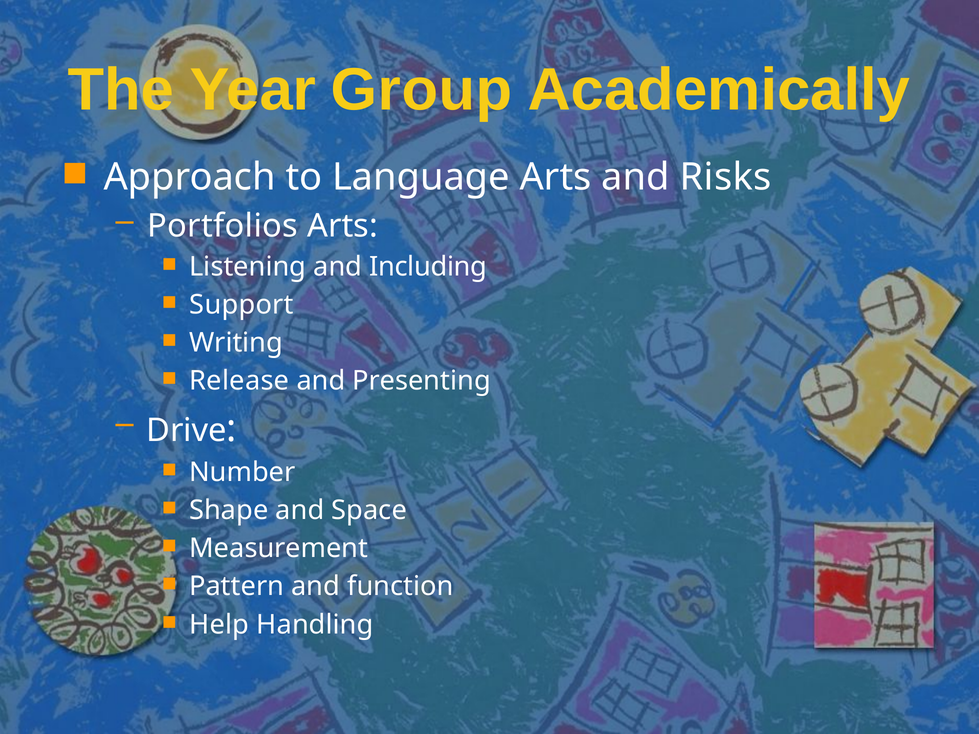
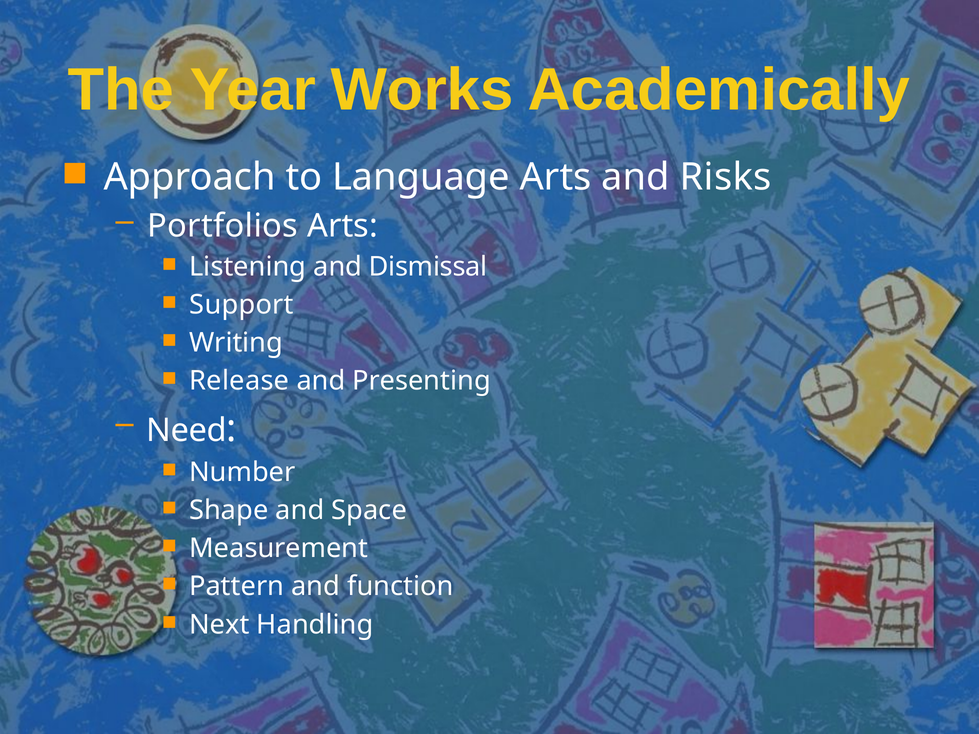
Group: Group -> Works (422, 90)
Including: Including -> Dismissal (428, 267)
Drive: Drive -> Need (187, 430)
Help: Help -> Next (219, 625)
